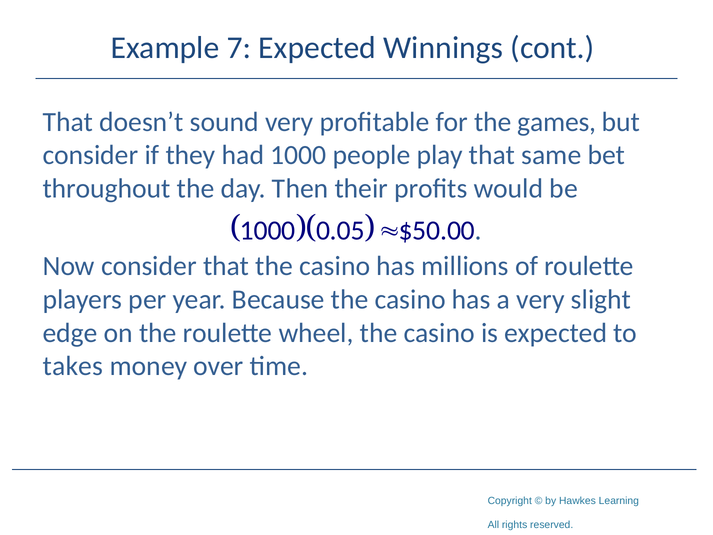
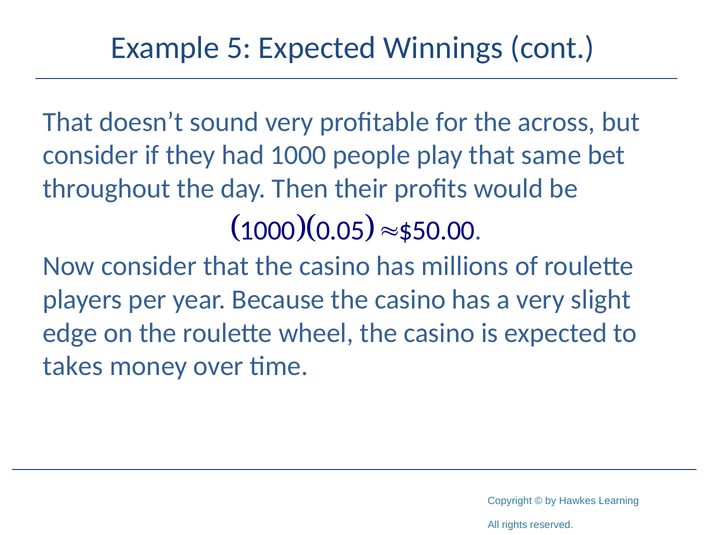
7: 7 -> 5 (239, 48)
games: games -> across (557, 122)
